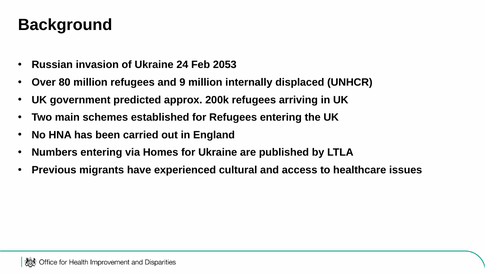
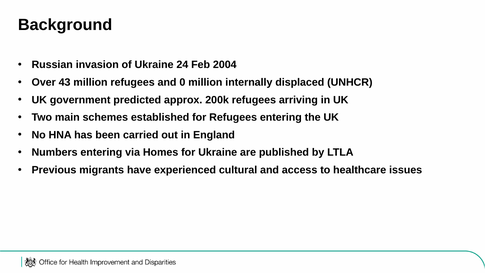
2053: 2053 -> 2004 (225, 65)
80: 80 -> 43 (65, 82)
9: 9 -> 0 (182, 82)
